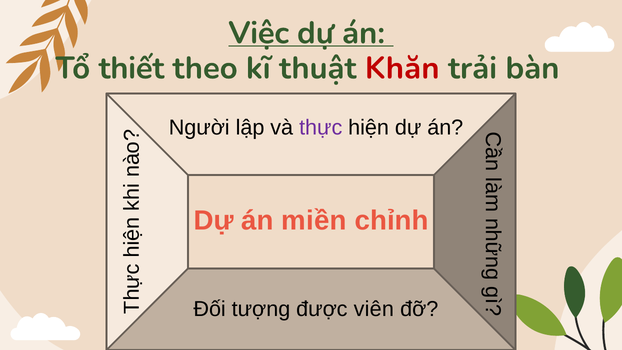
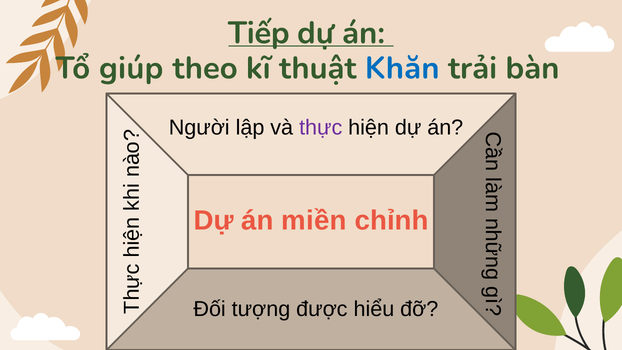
Việc: Việc -> Tiếp (259, 33)
thiết: thiết -> giúp (131, 68)
Khăn colour: red -> blue (402, 68)
viên: viên -> hiểu (374, 309)
